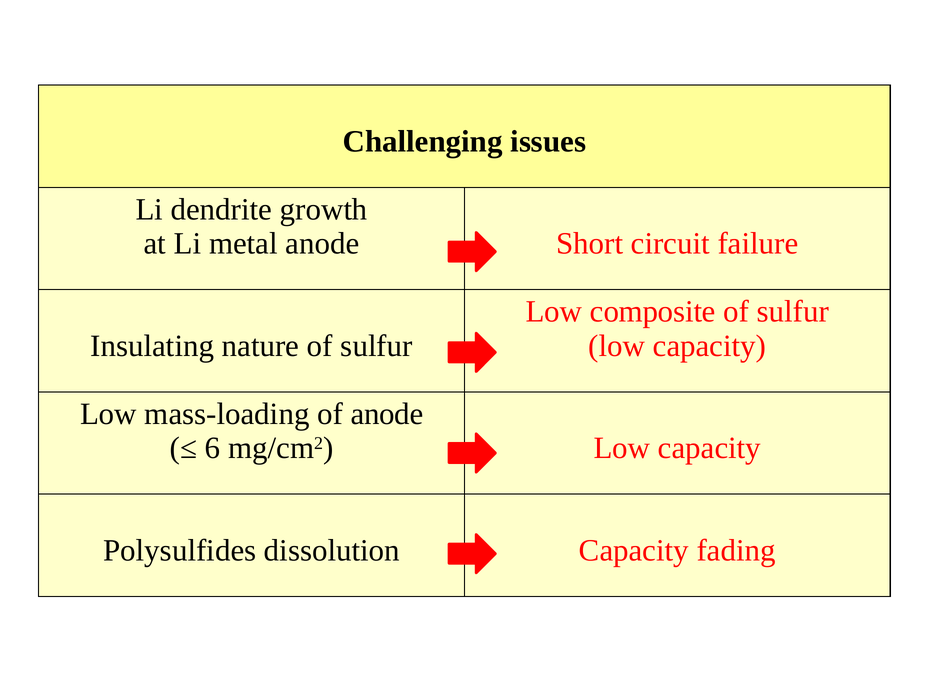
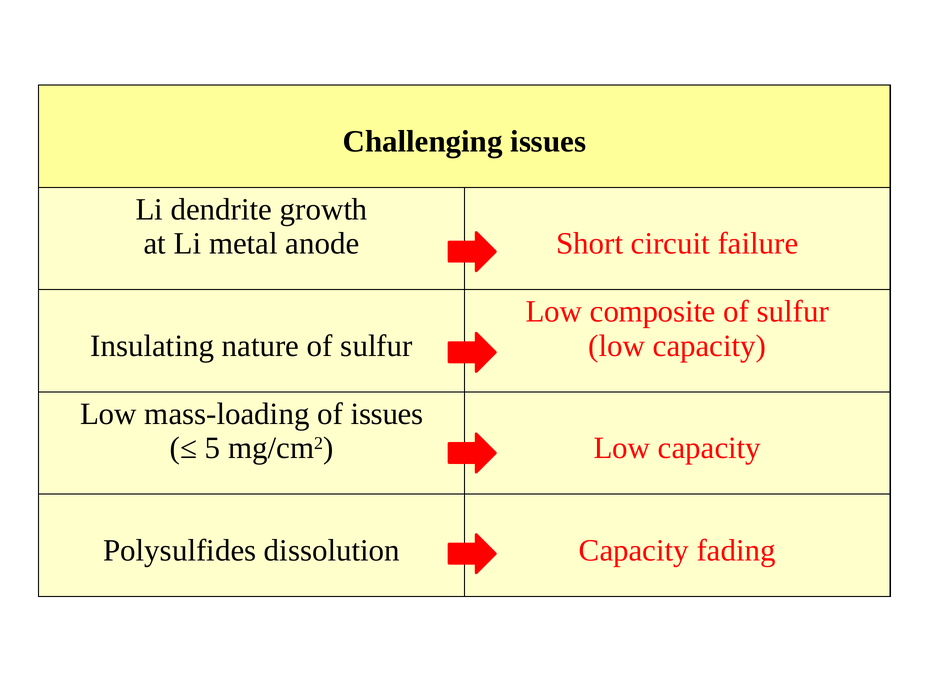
of anode: anode -> issues (387, 414)
6: 6 -> 5 (213, 448)
